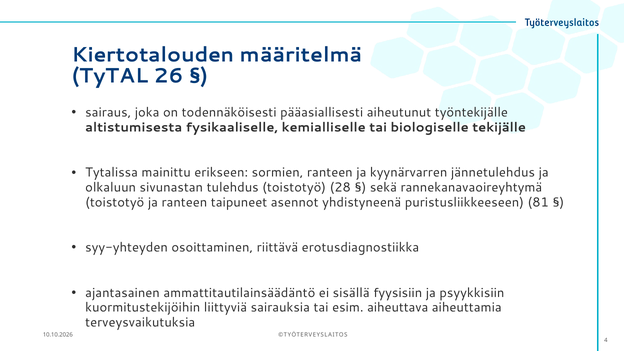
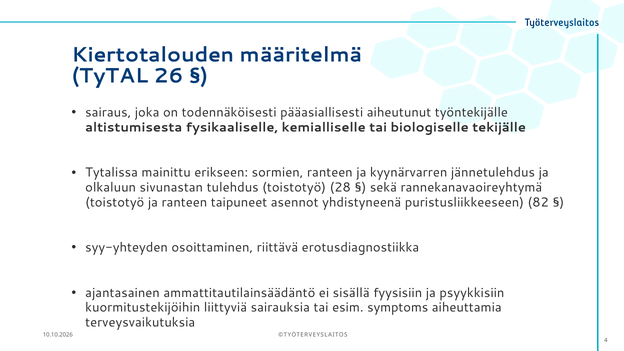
81: 81 -> 82 (538, 202)
aiheuttava: aiheuttava -> symptoms (398, 308)
